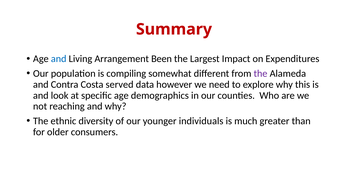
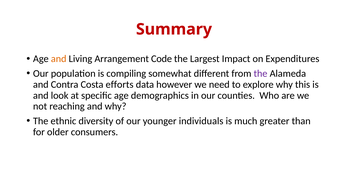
and colour: blue -> orange (59, 59)
Been: Been -> Code (162, 59)
served: served -> efforts (120, 84)
